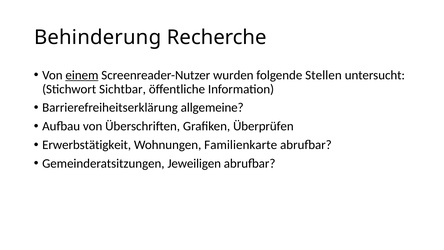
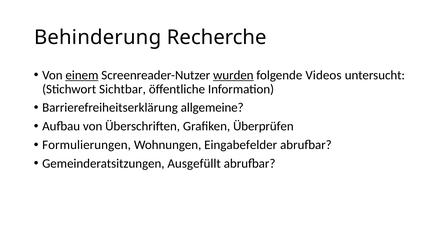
wurden underline: none -> present (233, 75)
Stellen: Stellen -> Videos (323, 75)
Erwerbstätigkeit: Erwerbstätigkeit -> Formulierungen (87, 145)
Familienkarte: Familienkarte -> Eingabefelder (241, 145)
Jeweiligen: Jeweiligen -> Ausgefüllt (194, 163)
